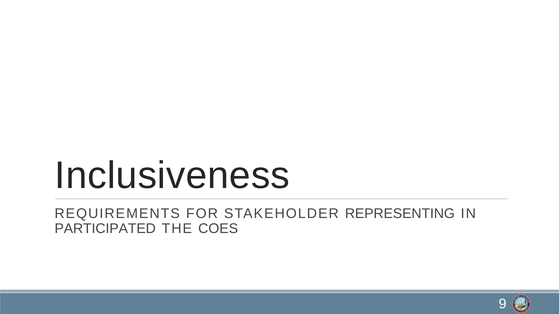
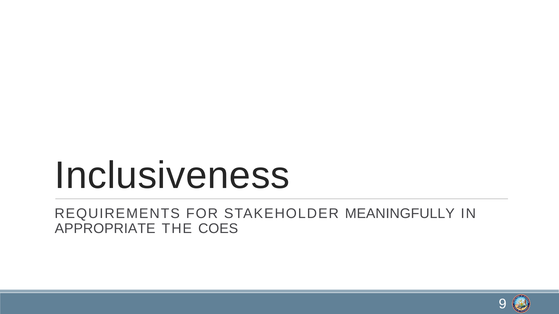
REPRESENTING: REPRESENTING -> MEANINGFULLY (400, 214)
PARTICIPATED: PARTICIPATED -> APPROPRIATE (105, 229)
